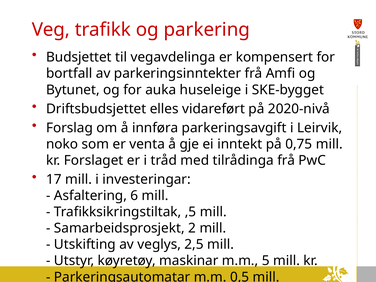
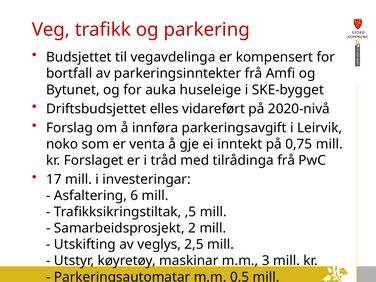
5: 5 -> 3 (266, 261)
